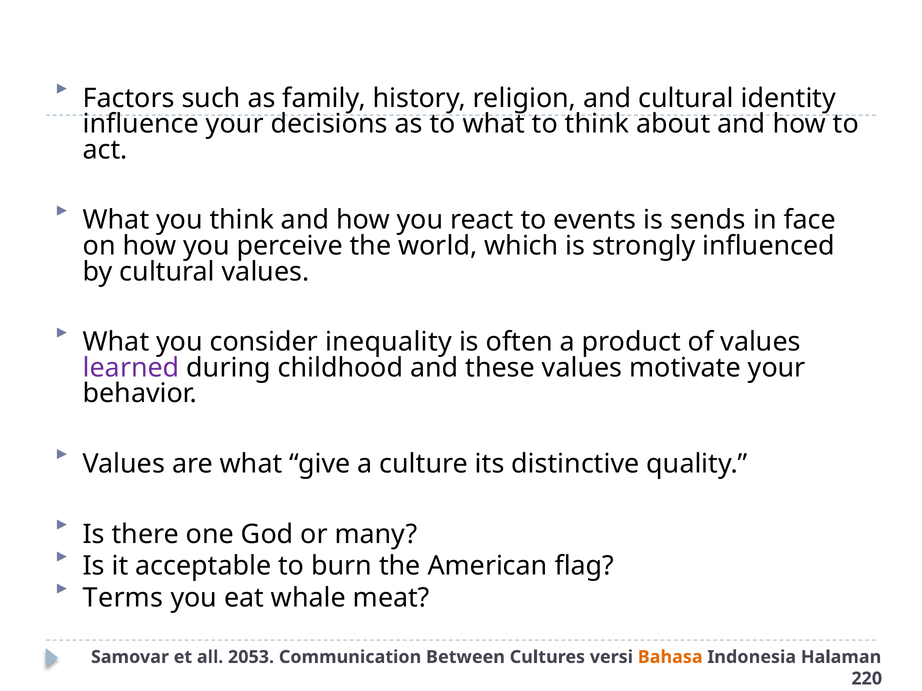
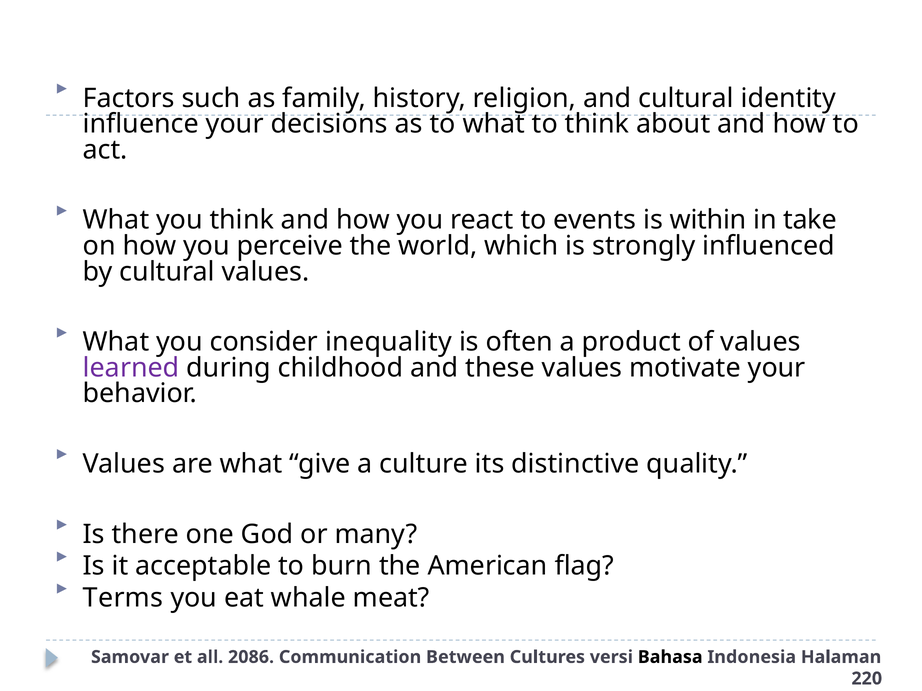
sends: sends -> within (708, 220)
face: face -> take (810, 220)
2053: 2053 -> 2086 (251, 657)
Bahasa colour: orange -> black (670, 657)
